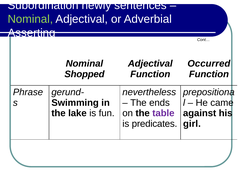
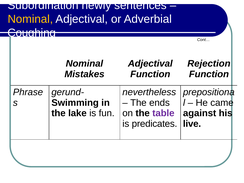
Nominal colour: light green -> yellow (30, 19)
Asserting: Asserting -> Coughing (32, 33)
Occurred: Occurred -> Rejection (209, 64)
Shopped: Shopped -> Mistakes (84, 74)
girl: girl -> live (192, 124)
